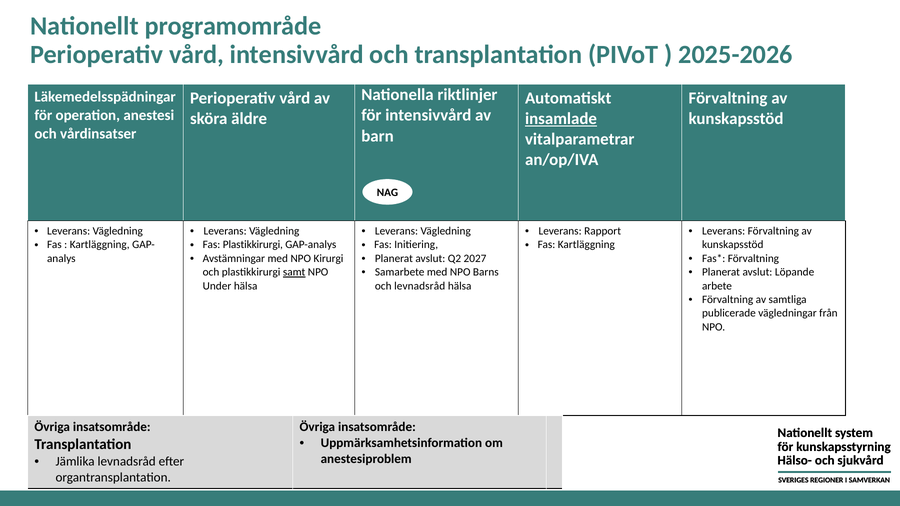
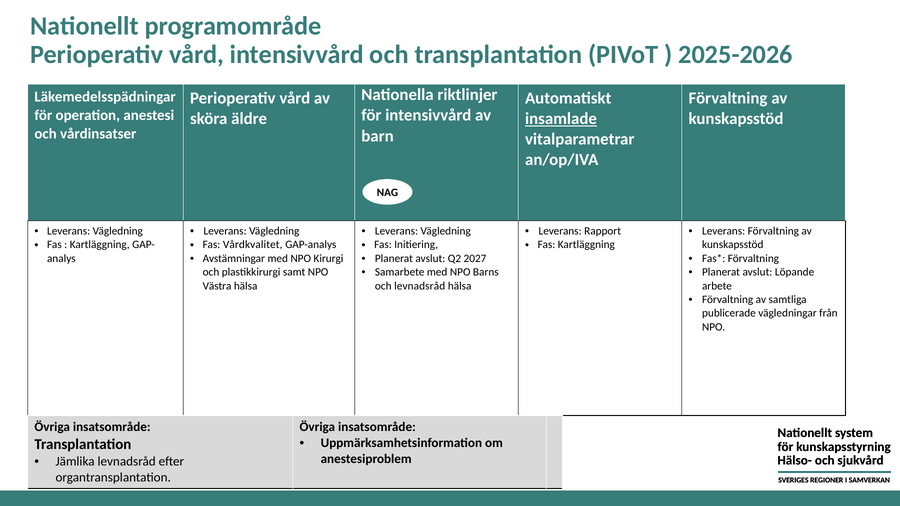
Fas Plastikkirurgi: Plastikkirurgi -> Vårdkvalitet (253, 245)
samt underline: present -> none (294, 272)
Under: Under -> Västra (217, 286)
